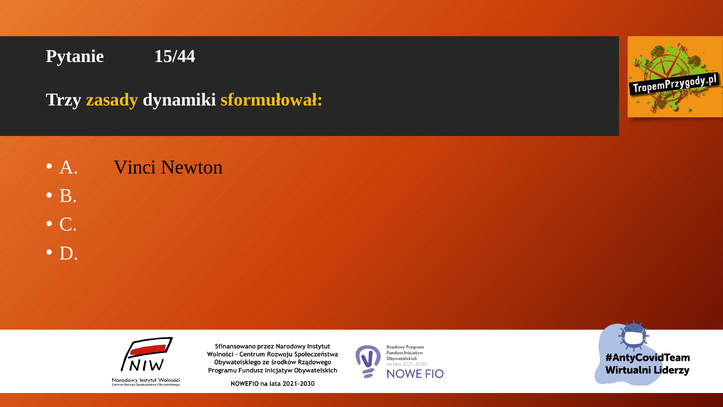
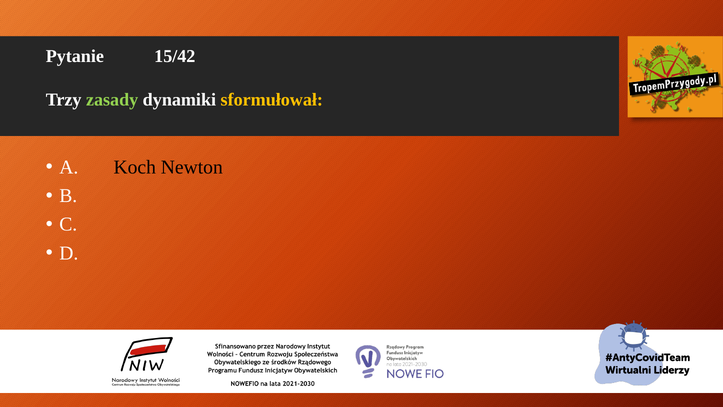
15/44: 15/44 -> 15/42 (175, 56)
zasady colour: yellow -> light green (112, 100)
Vinci: Vinci -> Koch (135, 167)
